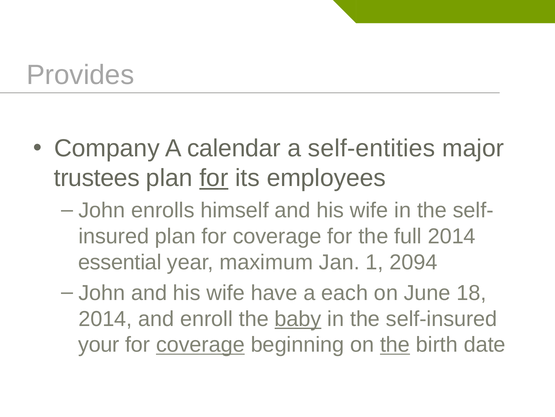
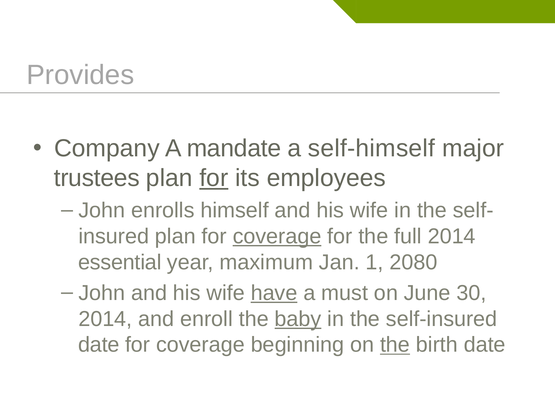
calendar: calendar -> mandate (234, 148)
self-entities: self-entities -> self-himself (372, 148)
coverage underline: none -> present (277, 236)
2094: 2094 -> 2080 (413, 262)
have underline: none -> present (274, 292)
each: each -> must (345, 292)
18: 18 -> 30 (472, 292)
your: your -> date (99, 344)
coverage underline: present -> none (200, 344)
